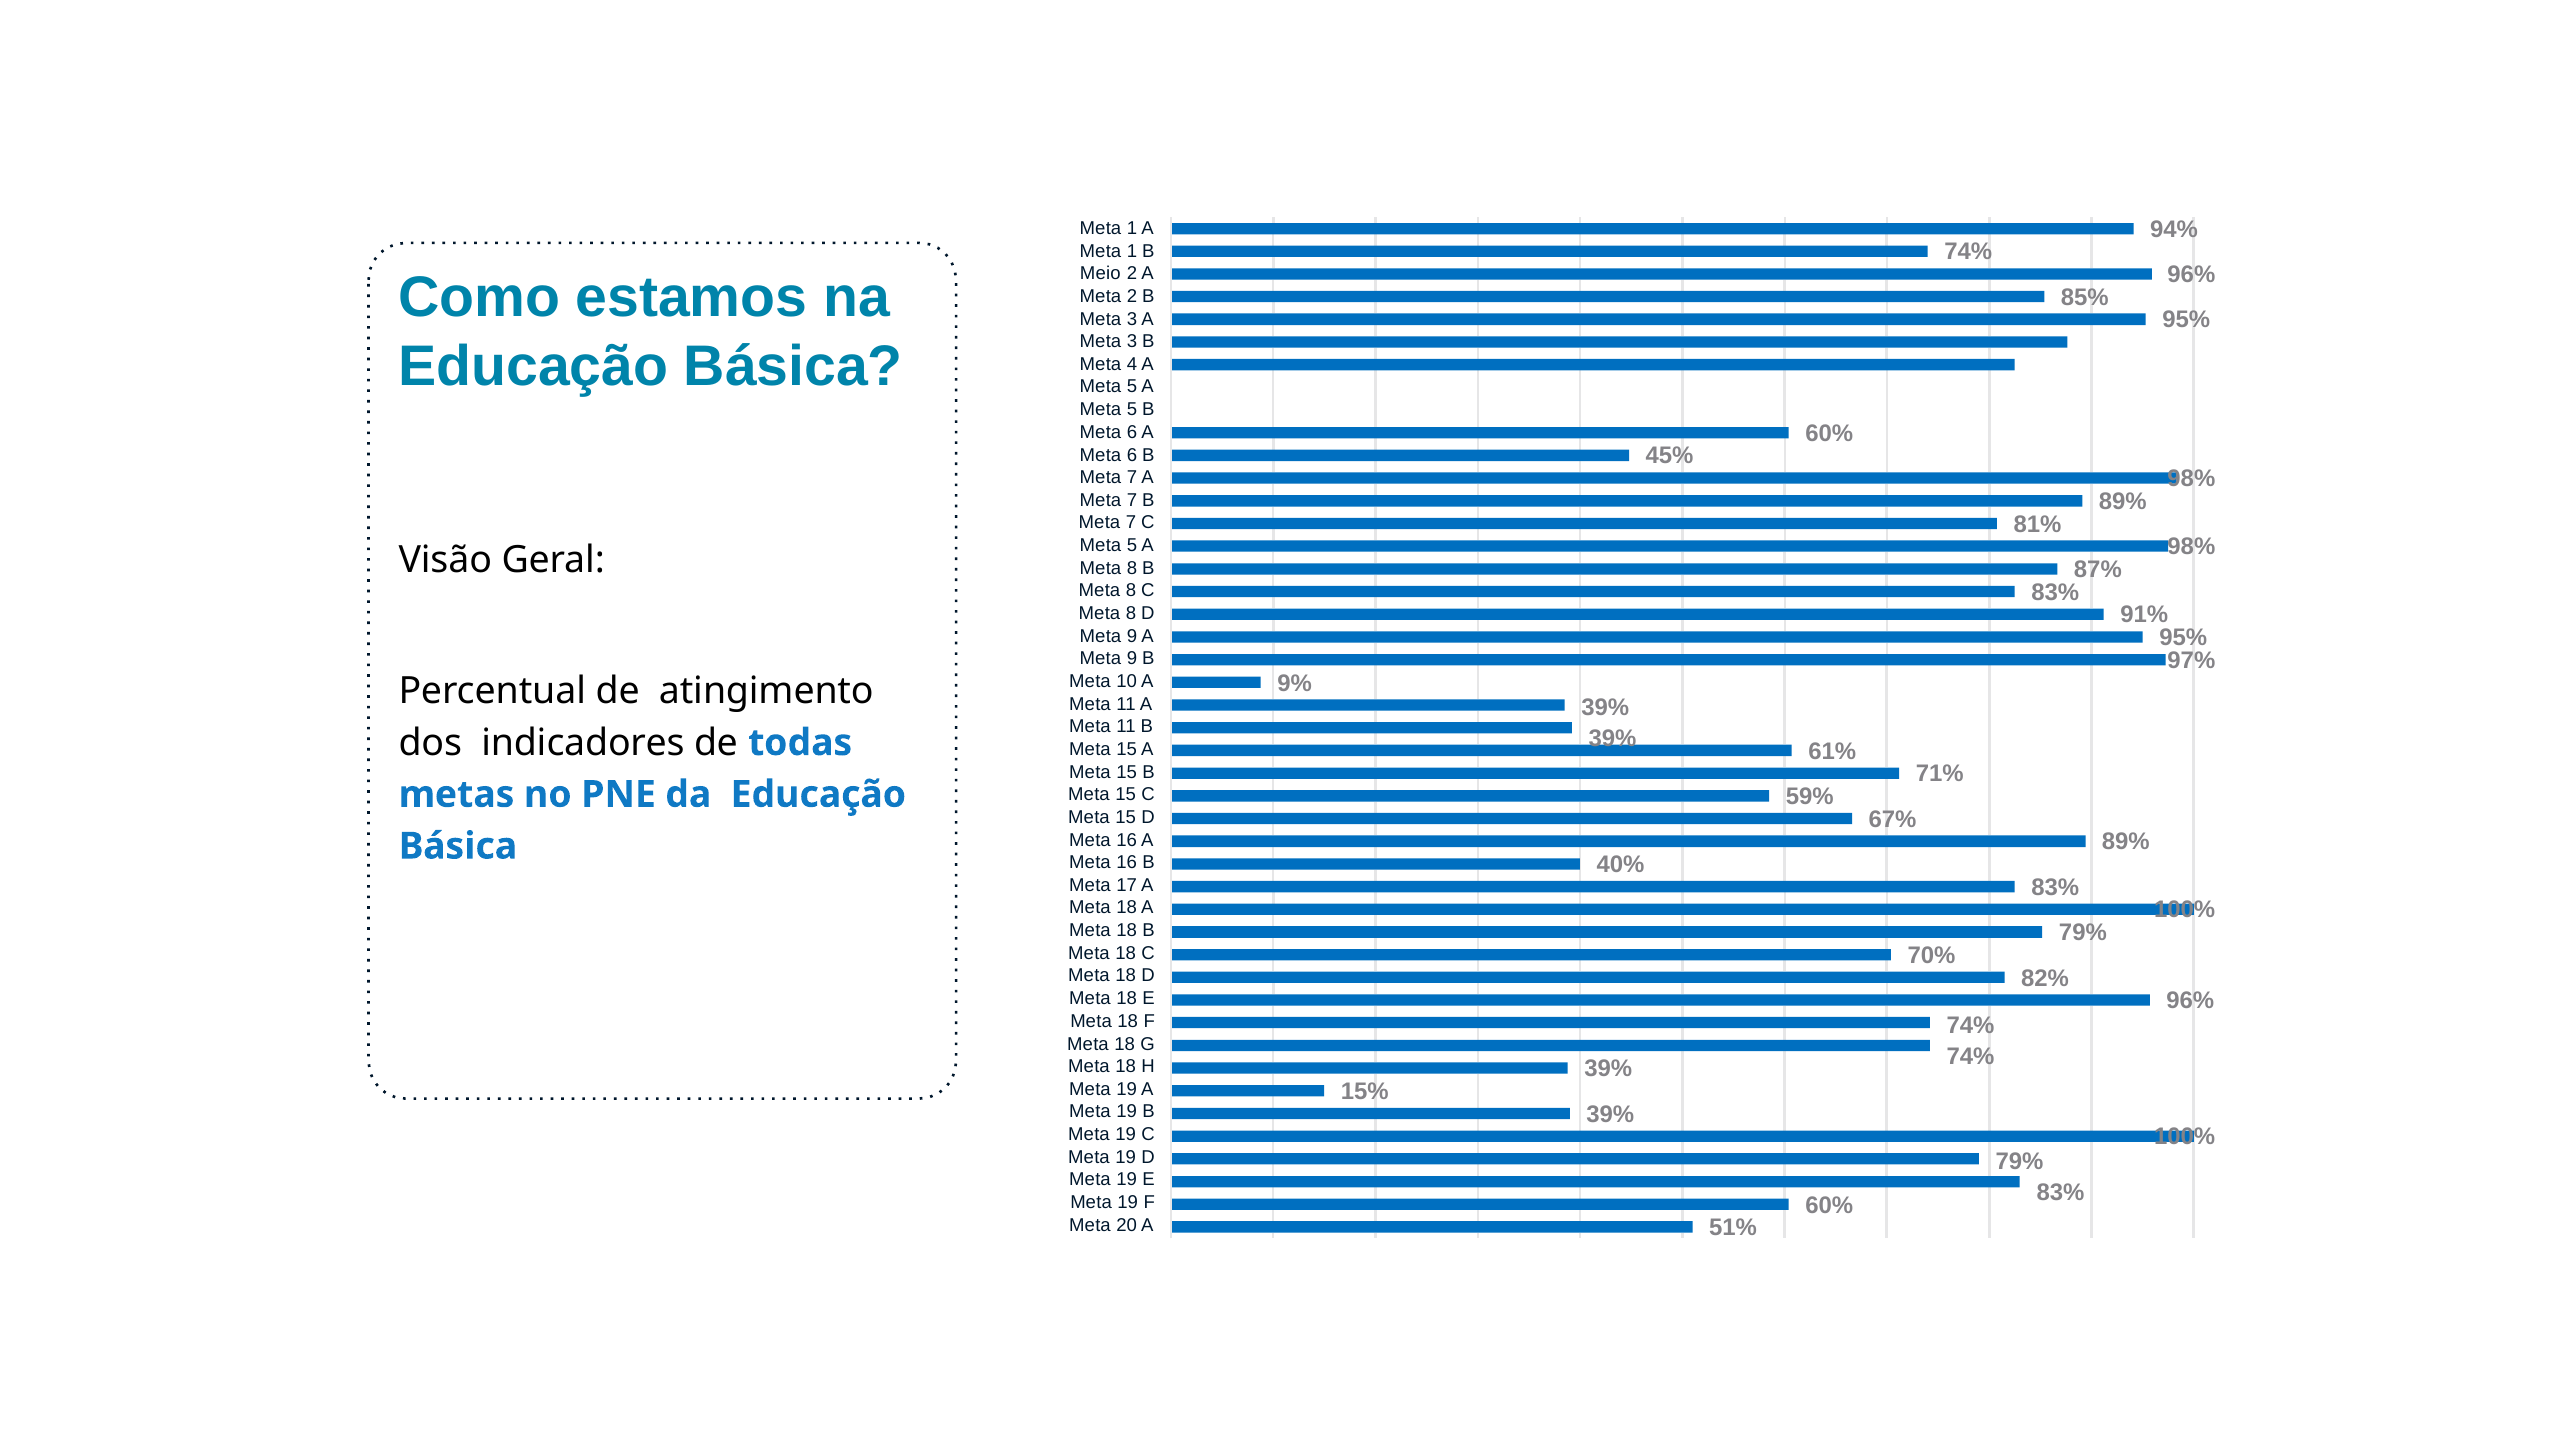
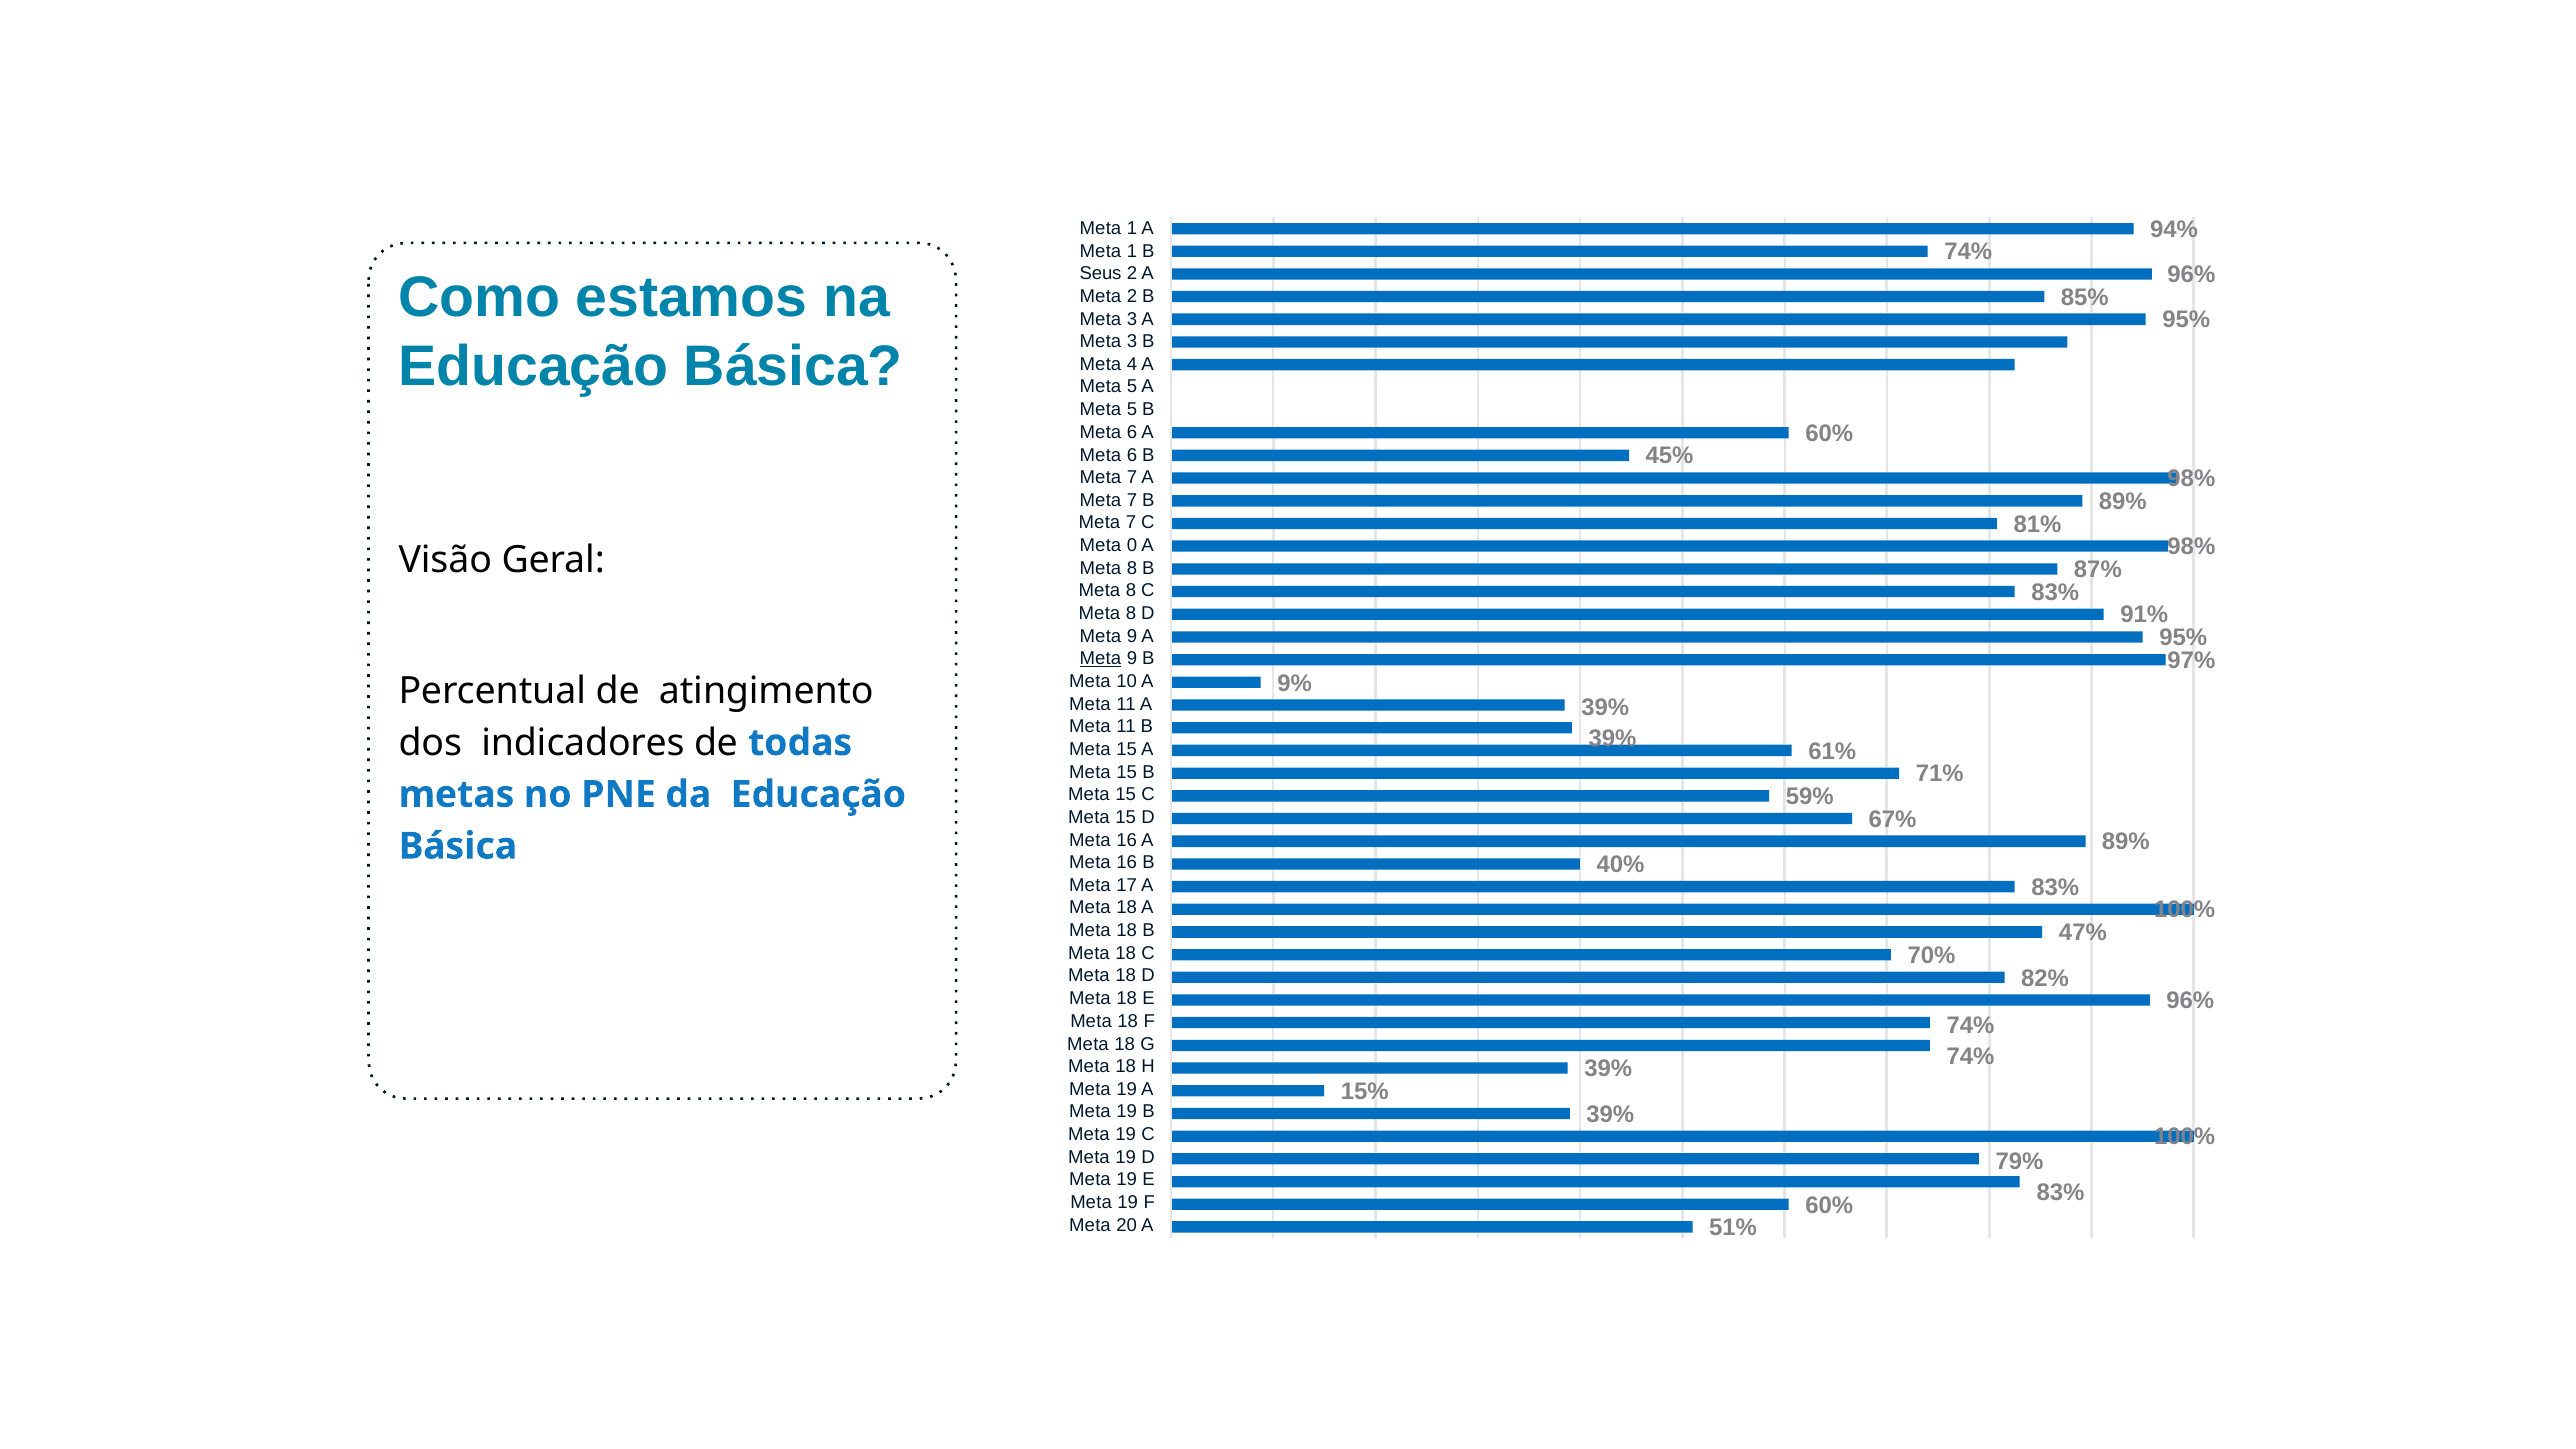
Meio: Meio -> Seus (1101, 274)
5: 5 -> 0 (1132, 545)
Meta underline: none -> present (1100, 659)
79%: 79% -> 47% (2083, 933)
